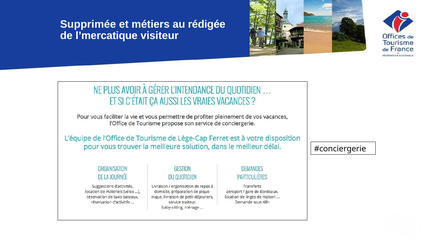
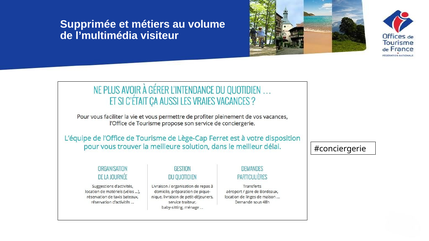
rédigée: rédigée -> volume (207, 24)
l’mercatique: l’mercatique -> l’multimédia (107, 36)
